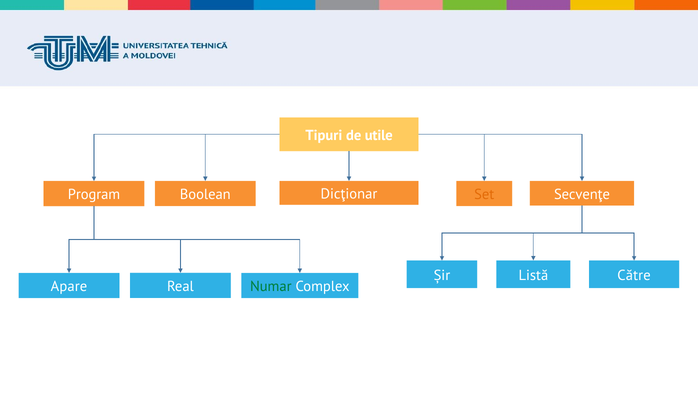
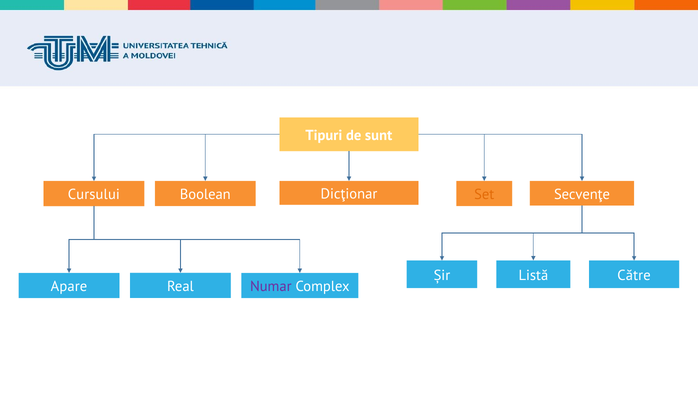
utile: utile -> sunt (379, 135)
Program: Program -> Cursului (94, 194)
Numar colour: green -> purple (271, 286)
